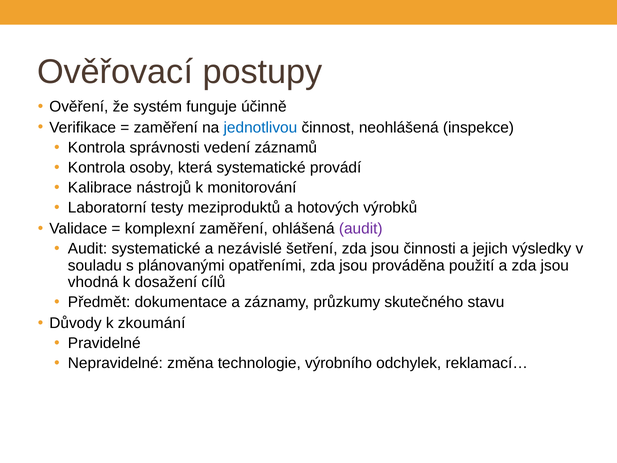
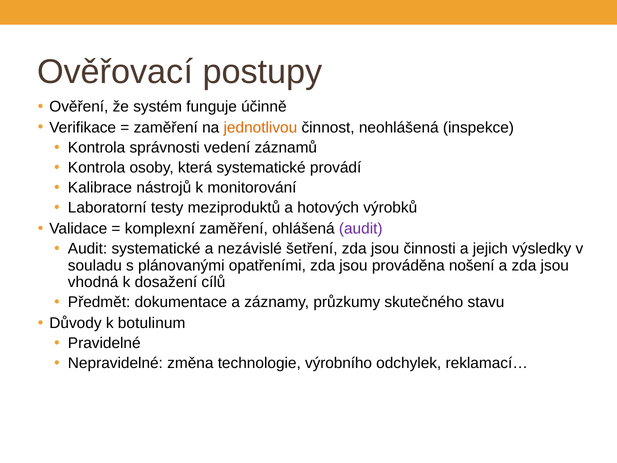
jednotlivou colour: blue -> orange (260, 127)
použití: použití -> nošení (472, 265)
zkoumání: zkoumání -> botulinum (152, 323)
